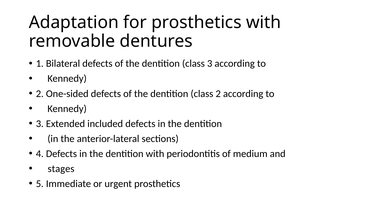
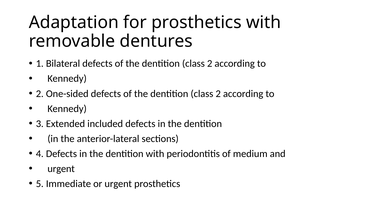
3: 3 -> 2 (210, 63)
stages: stages -> urgent (61, 168)
